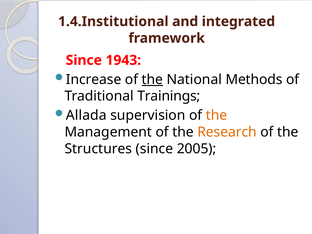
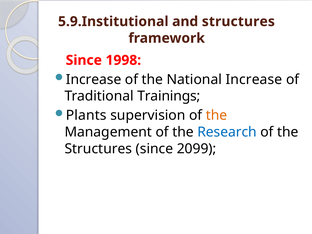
1.4.Institutional: 1.4.Institutional -> 5.9.Institutional (113, 22)
and integrated: integrated -> structures (238, 22)
1943: 1943 -> 1998 (123, 60)
the underline: present -> none (152, 80)
National Methods: Methods -> Increase (254, 80)
Allada: Allada -> Plants (86, 115)
Research colour: orange -> blue (227, 132)
2005: 2005 -> 2099 (197, 149)
